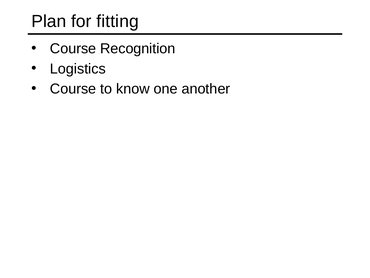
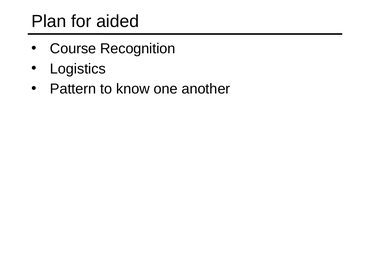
fitting: fitting -> aided (118, 21)
Course: Course -> Pattern (73, 89)
